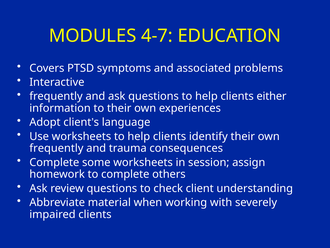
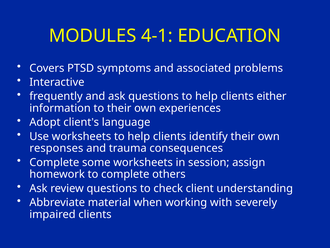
4-7: 4-7 -> 4-1 (157, 36)
frequently: frequently -> responses (56, 148)
